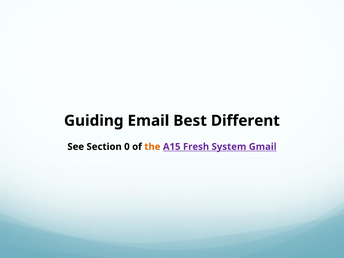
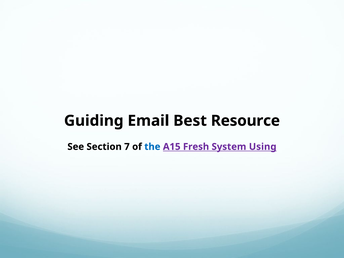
Different: Different -> Resource (245, 121)
0: 0 -> 7 (127, 147)
the colour: orange -> blue (152, 147)
Gmail: Gmail -> Using (263, 147)
